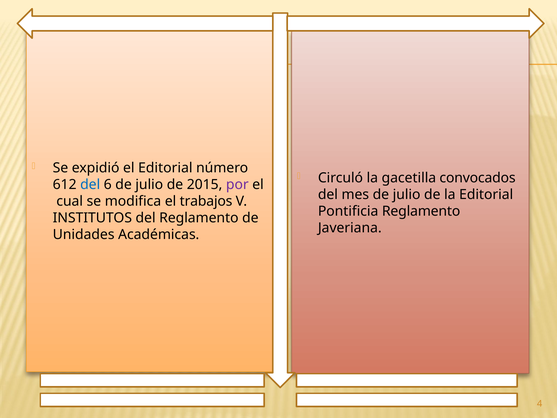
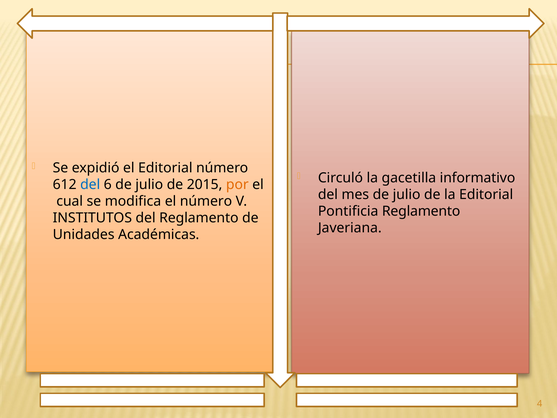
convocados: convocados -> informativo (477, 178)
por colour: purple -> orange (237, 184)
el trabajos: trabajos -> número (206, 201)
